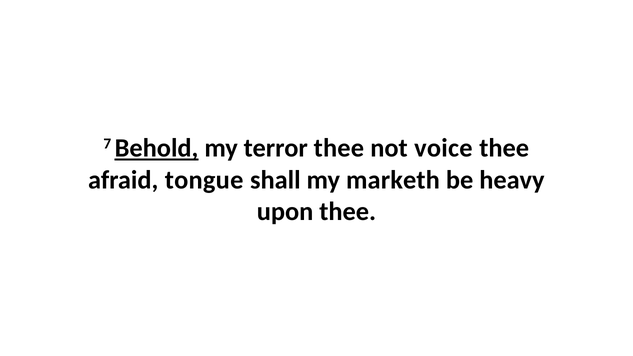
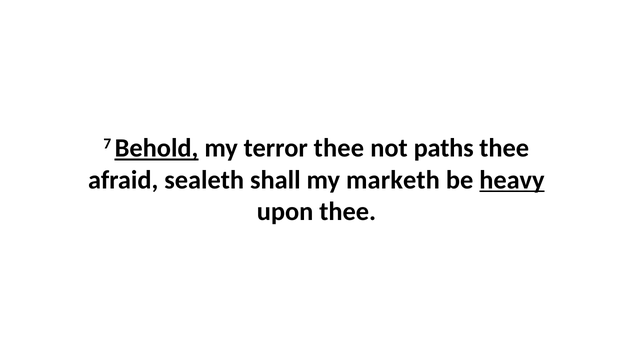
voice: voice -> paths (444, 148)
tongue: tongue -> sealeth (204, 180)
heavy underline: none -> present (512, 180)
